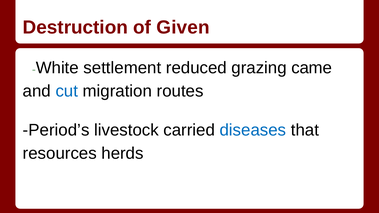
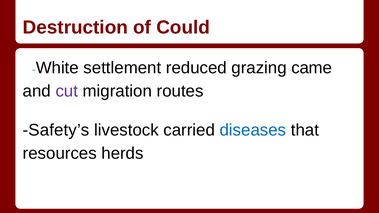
Given: Given -> Could (183, 27)
cut colour: blue -> purple (67, 91)
Period’s: Period’s -> Safety’s (56, 130)
